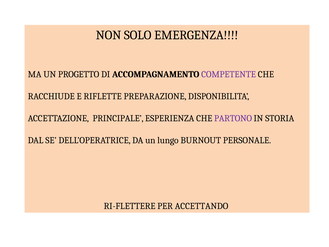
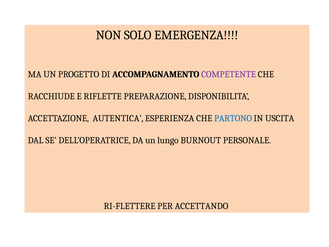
PRINCIPALE: PRINCIPALE -> AUTENTICA (118, 118)
PARTONO colour: purple -> blue (233, 118)
STORIA: STORIA -> USCITA (280, 118)
